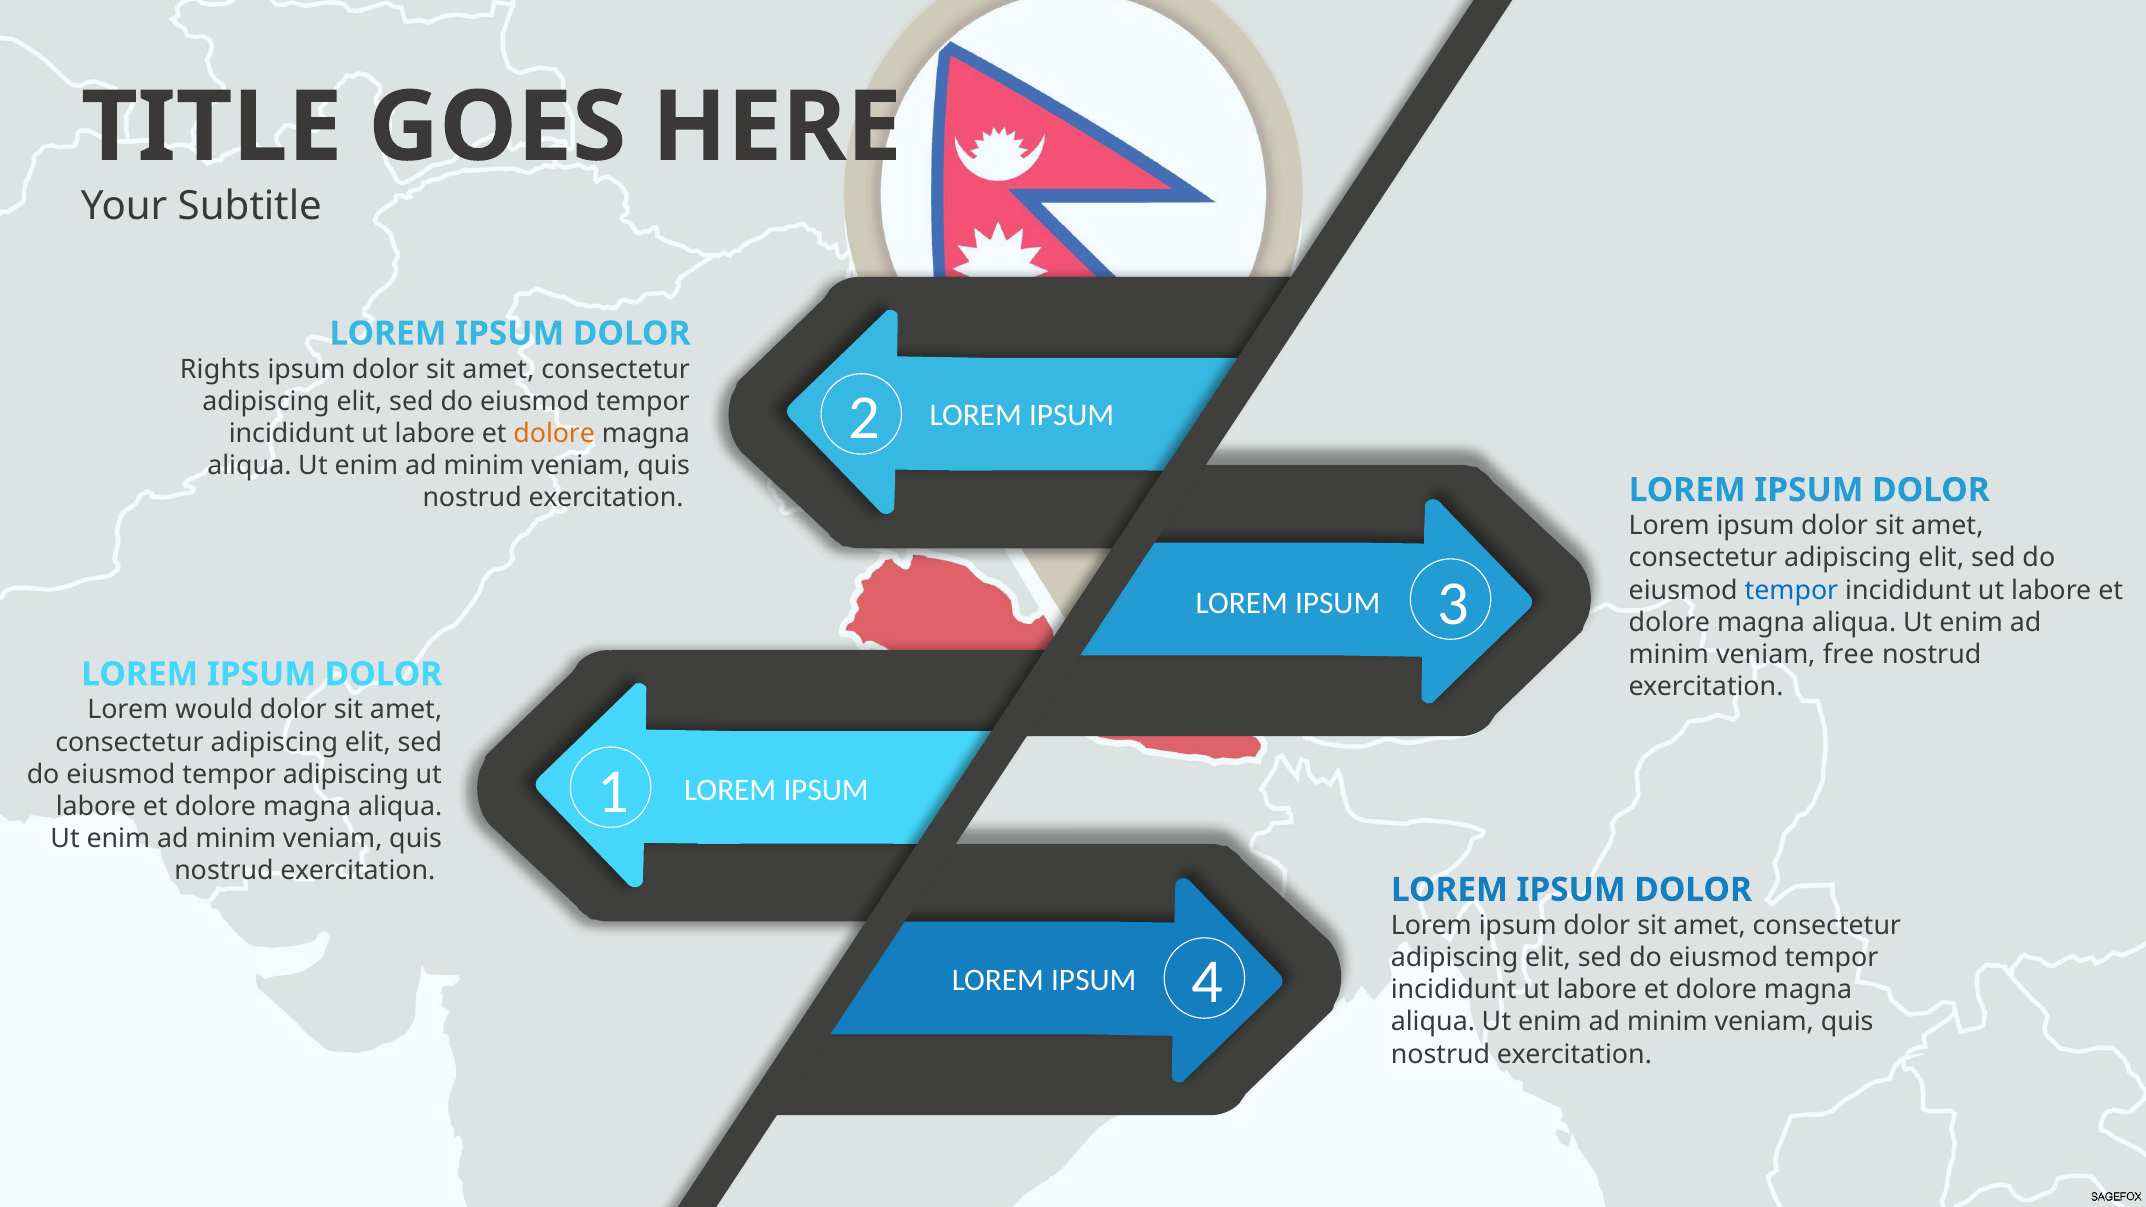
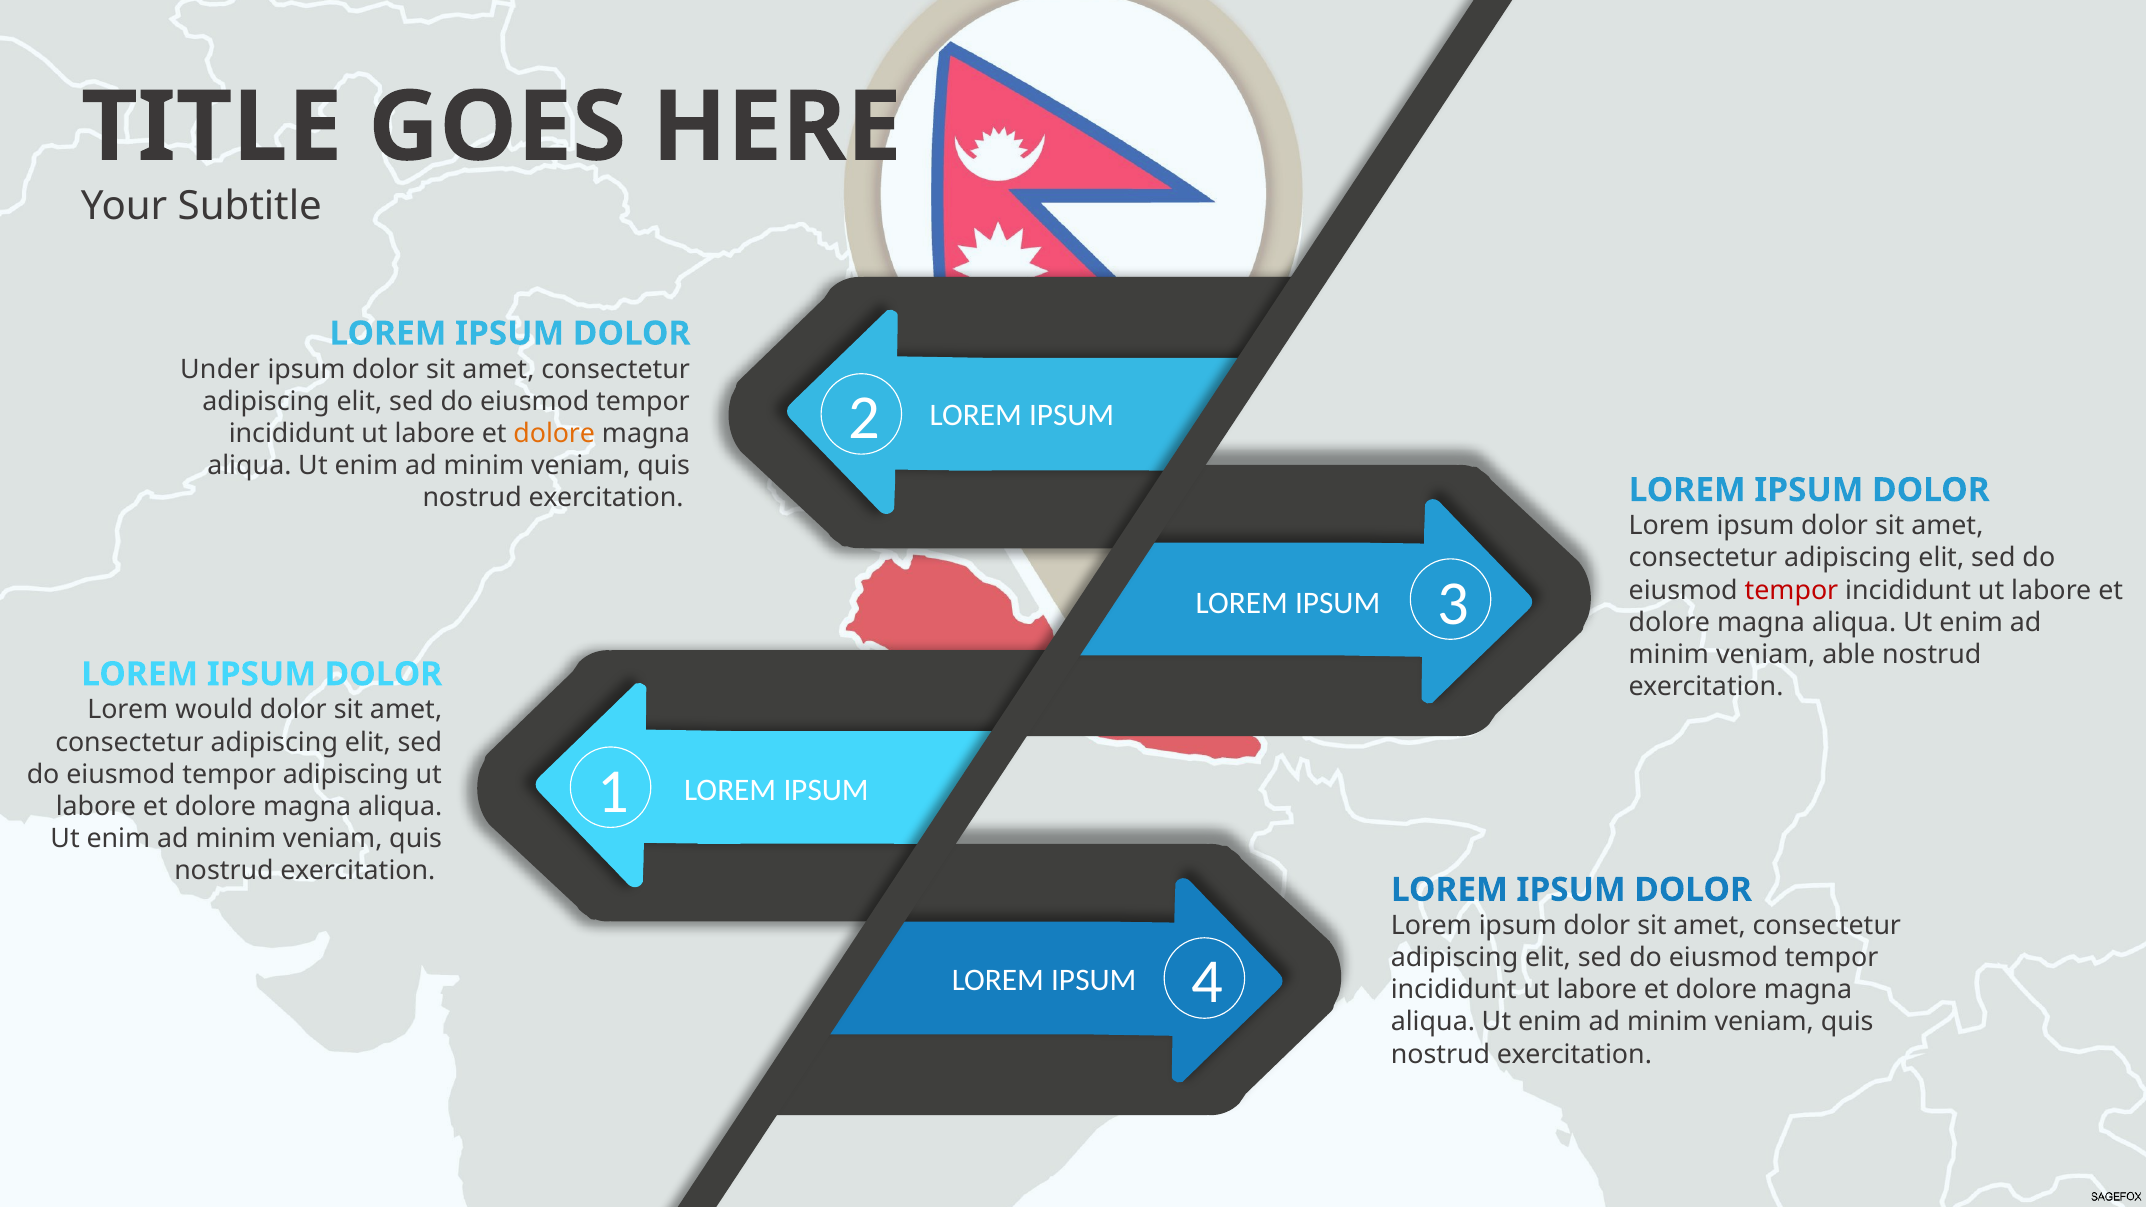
Rights: Rights -> Under (220, 369)
tempor colour: blue -> red (1791, 590)
free: free -> able (1849, 655)
